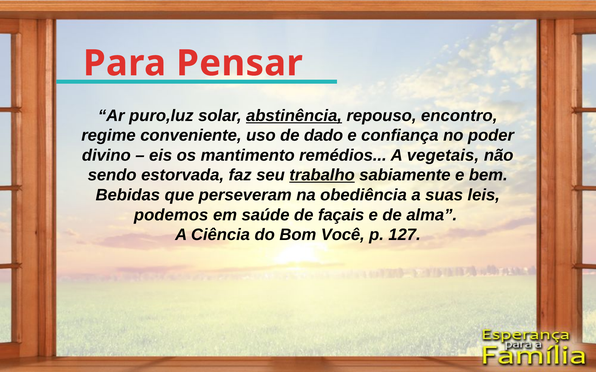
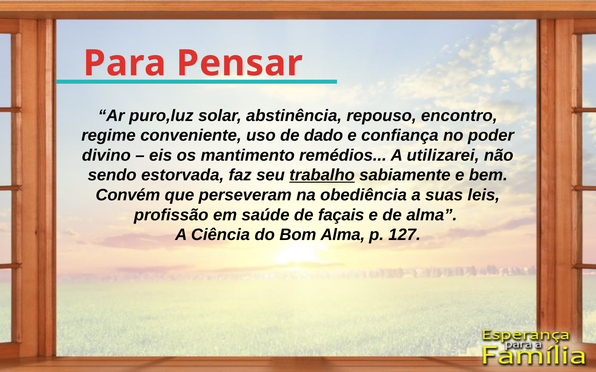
abstinência underline: present -> none (294, 116)
vegetais: vegetais -> utilizarei (443, 156)
Bebidas: Bebidas -> Convém (128, 195)
podemos: podemos -> profissão (171, 215)
Bom Você: Você -> Alma (343, 235)
